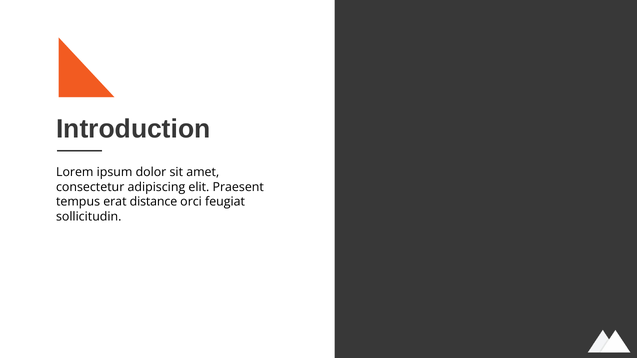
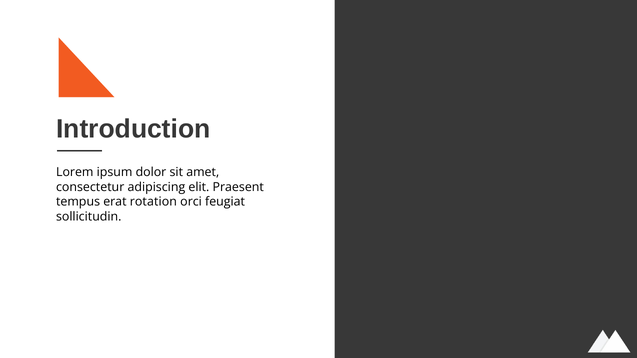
distance: distance -> rotation (153, 202)
